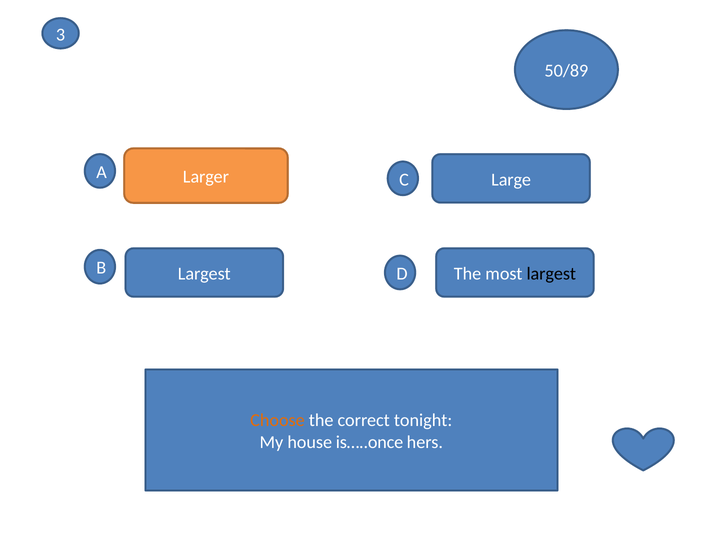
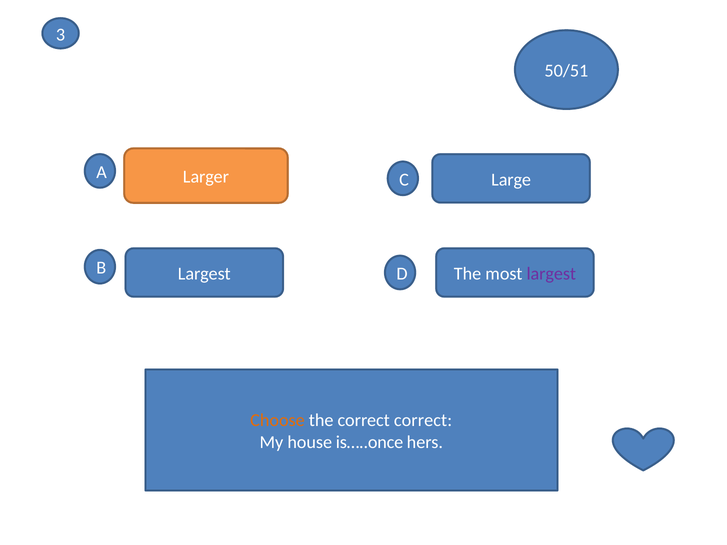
50/89: 50/89 -> 50/51 (566, 71)
largest colour: black -> purple (551, 274)
correct tonight: tonight -> correct (423, 420)
